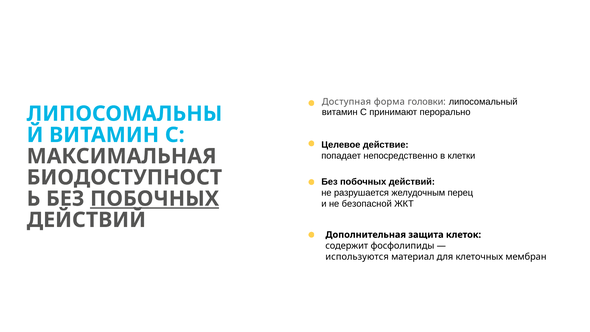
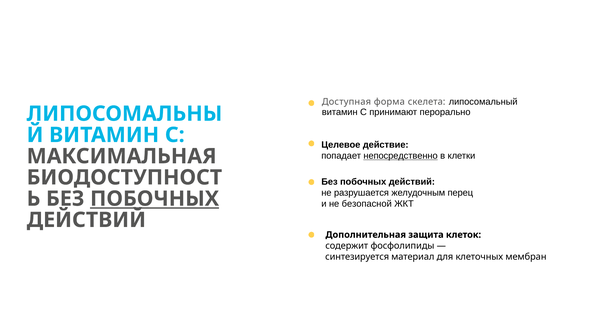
головки: головки -> скелета (427, 102)
непосредственно underline: none -> present (401, 156)
используются: используются -> синтезируется (357, 257)
